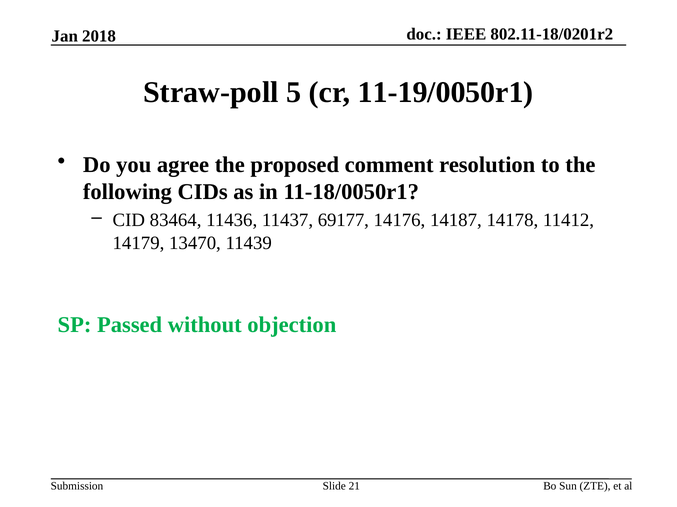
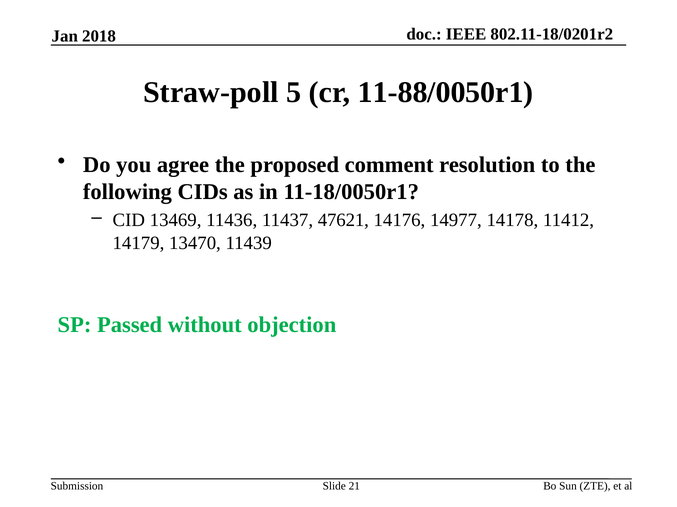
11-19/0050r1: 11-19/0050r1 -> 11-88/0050r1 (446, 92)
83464: 83464 -> 13469 (176, 221)
69177: 69177 -> 47621 (343, 221)
14187: 14187 -> 14977 (456, 221)
